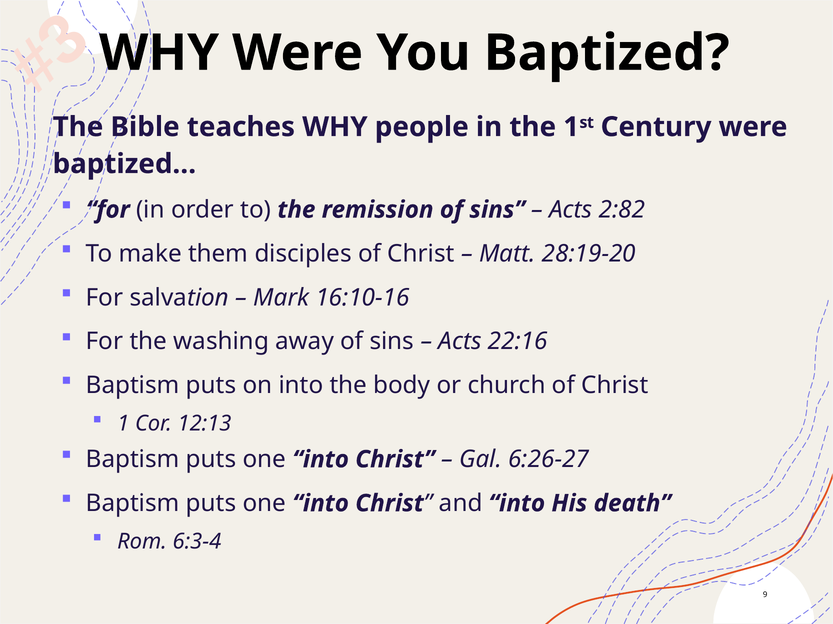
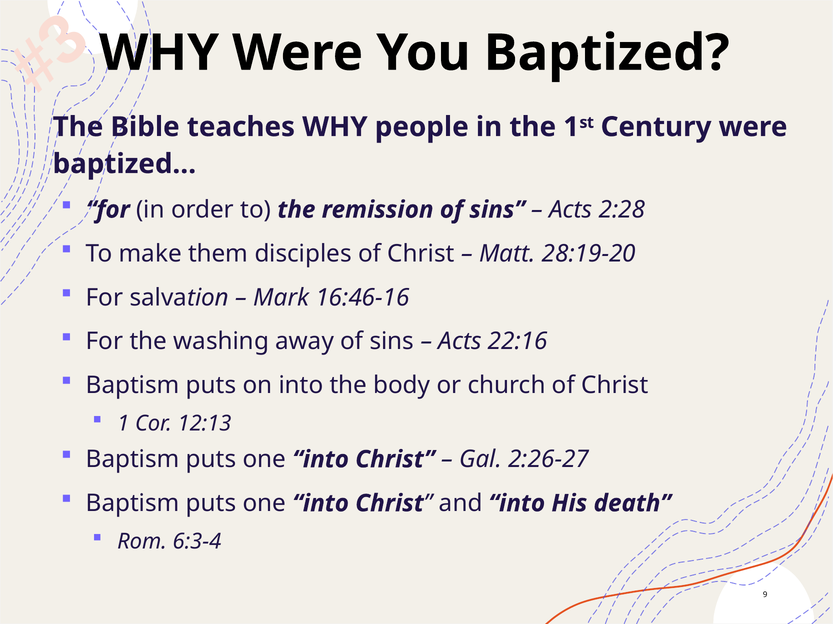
2:82: 2:82 -> 2:28 (622, 210)
16:10-16: 16:10-16 -> 16:46-16 (363, 298)
6:26-27: 6:26-27 -> 2:26-27 (549, 460)
